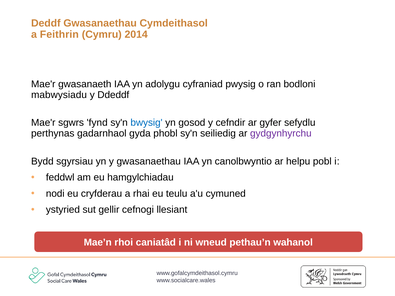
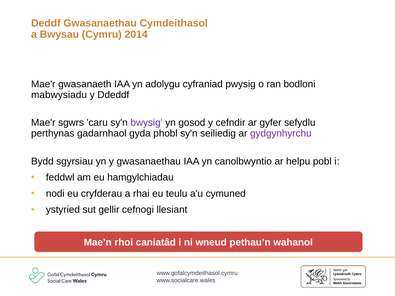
Feithrin: Feithrin -> Bwysau (59, 35)
fynd: fynd -> caru (97, 123)
bwysig colour: blue -> purple (146, 123)
